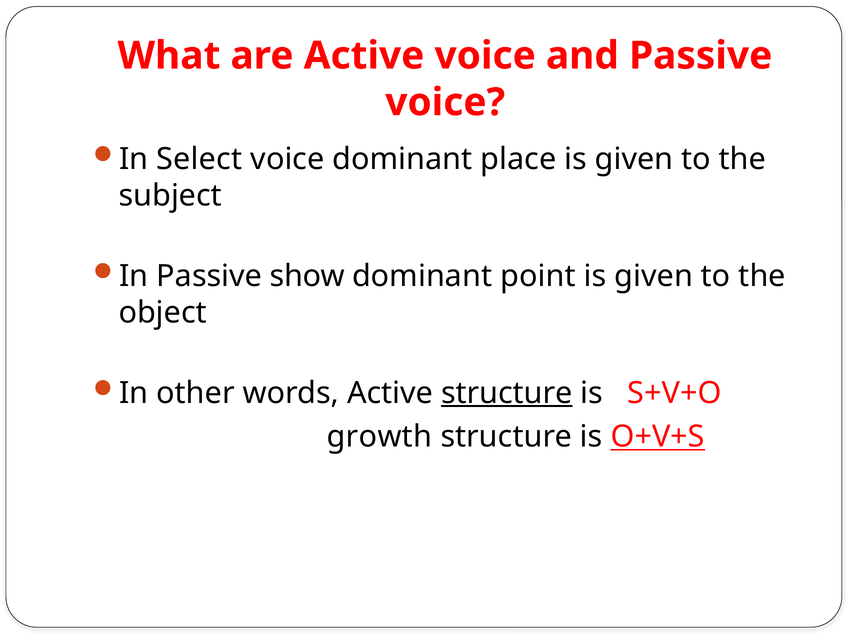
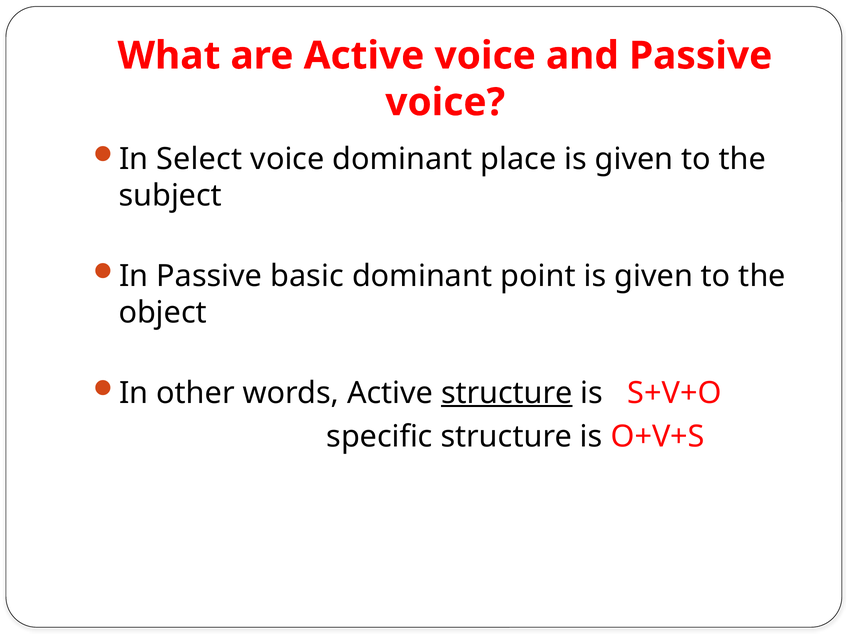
show: show -> basic (307, 276)
growth: growth -> specific (380, 437)
O+V+S underline: present -> none (658, 437)
